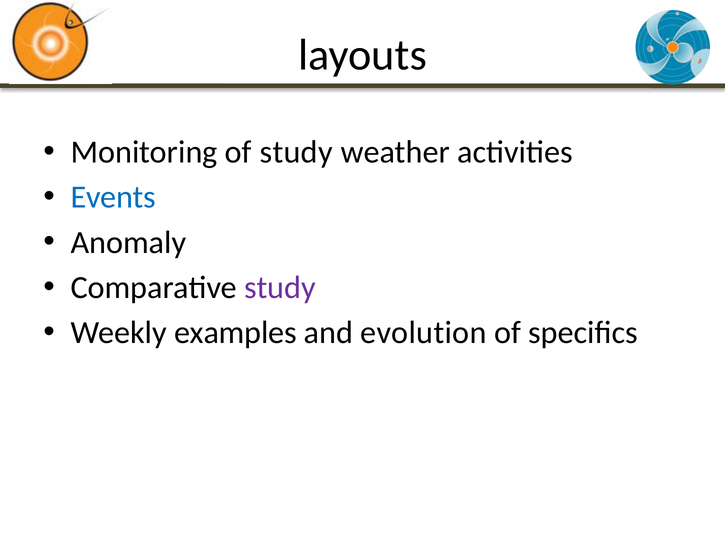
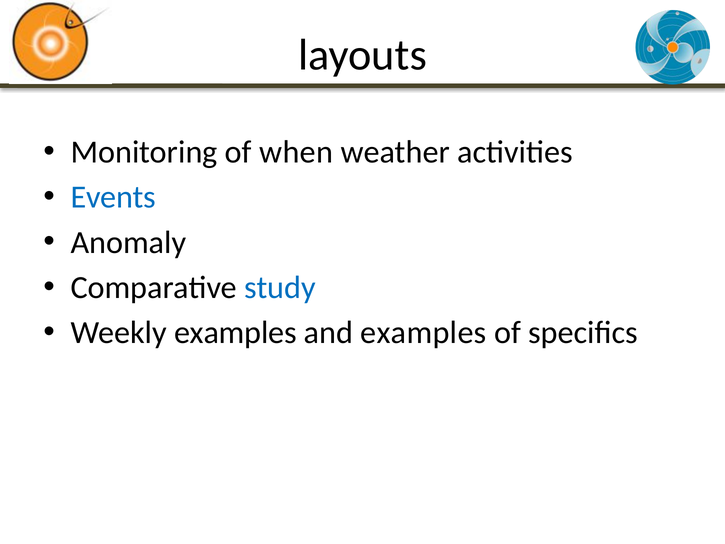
of study: study -> when (296, 152)
study colour: purple -> blue (280, 287)
and evolution: evolution -> examples (423, 333)
